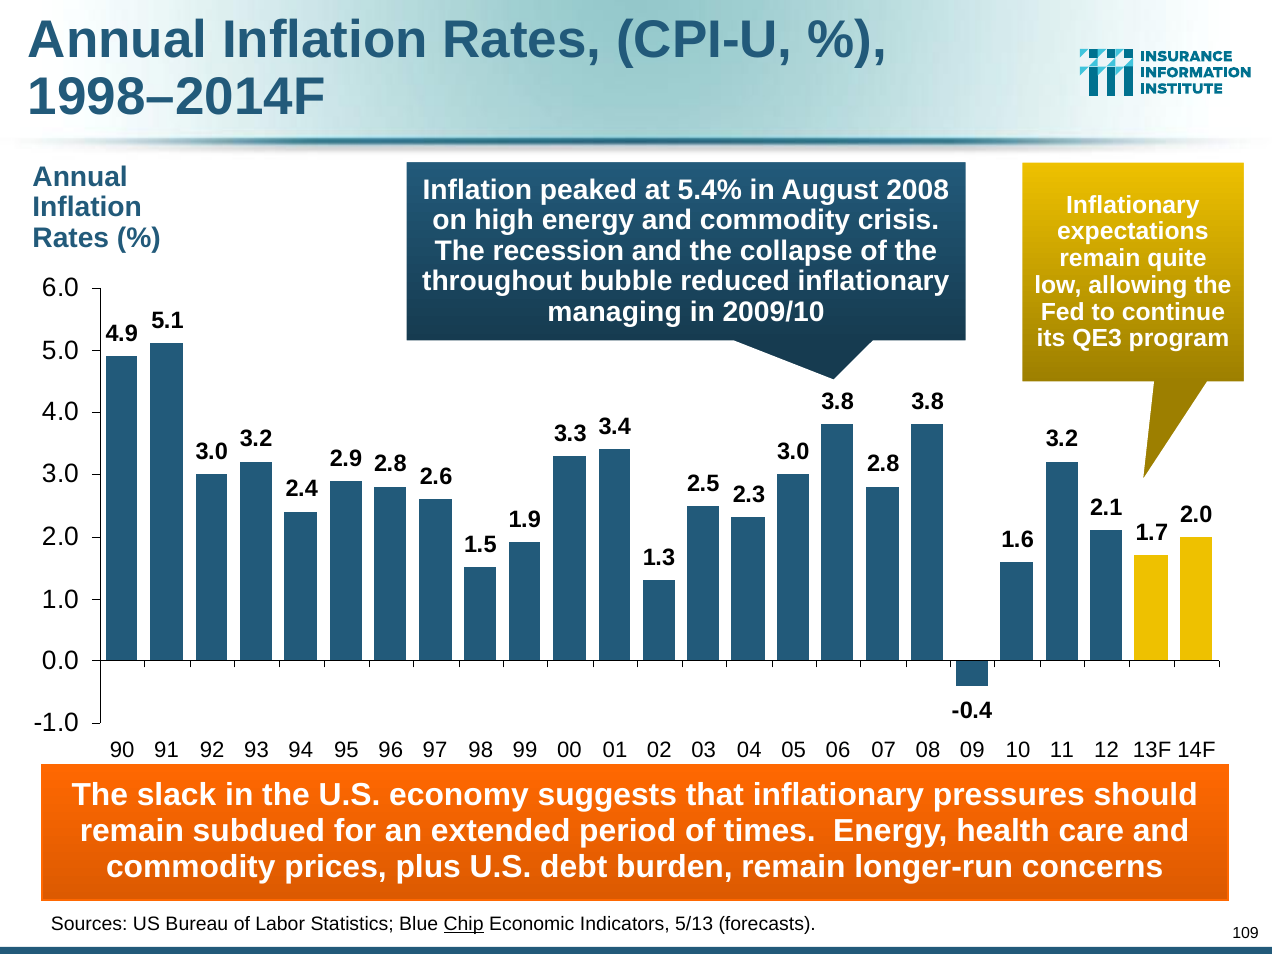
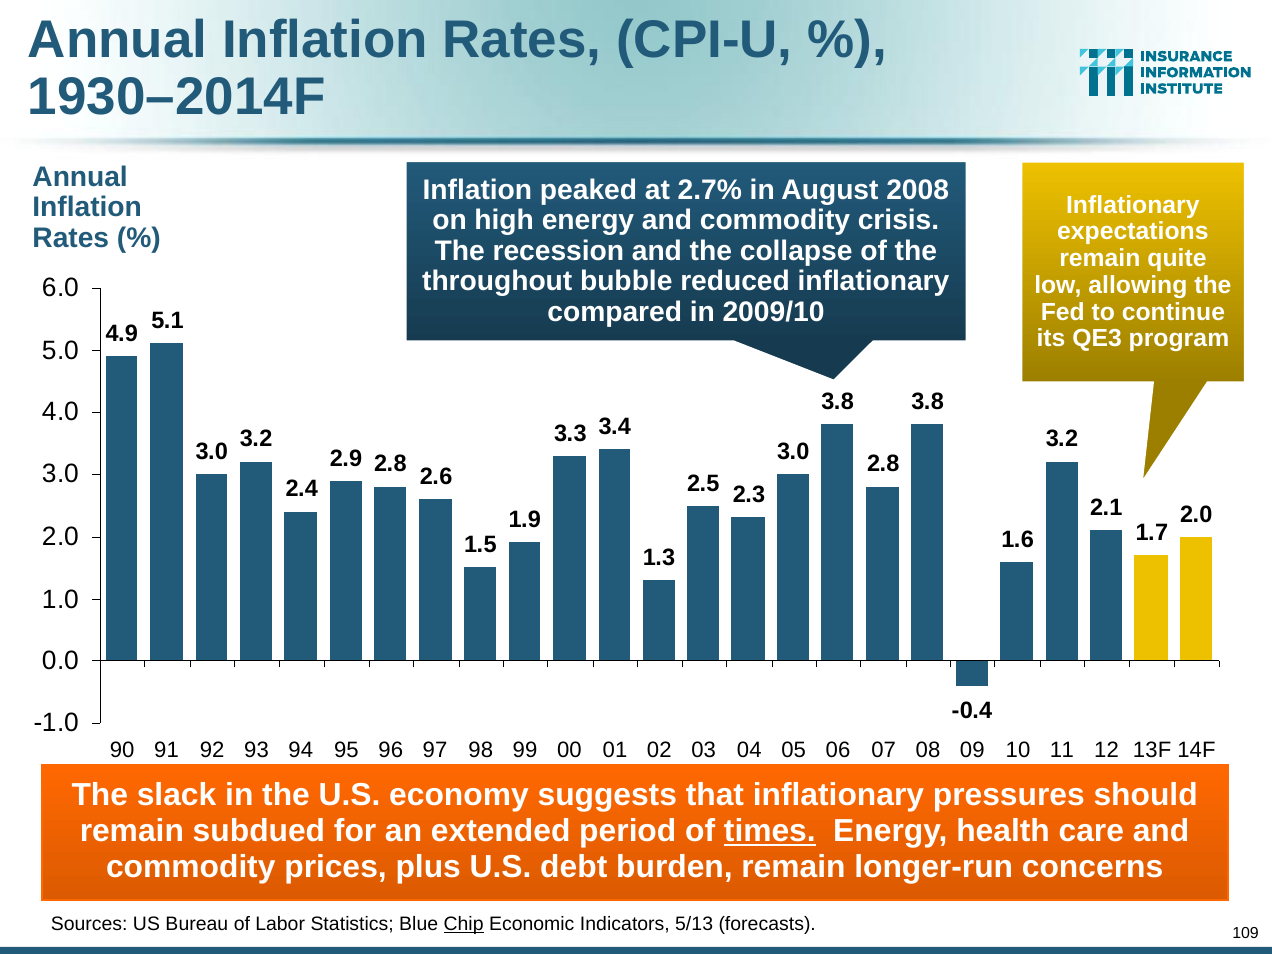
1998–2014F: 1998–2014F -> 1930–2014F (177, 97)
5.4%: 5.4% -> 2.7% (710, 190)
managing: managing -> compared (615, 312)
times underline: none -> present (770, 831)
